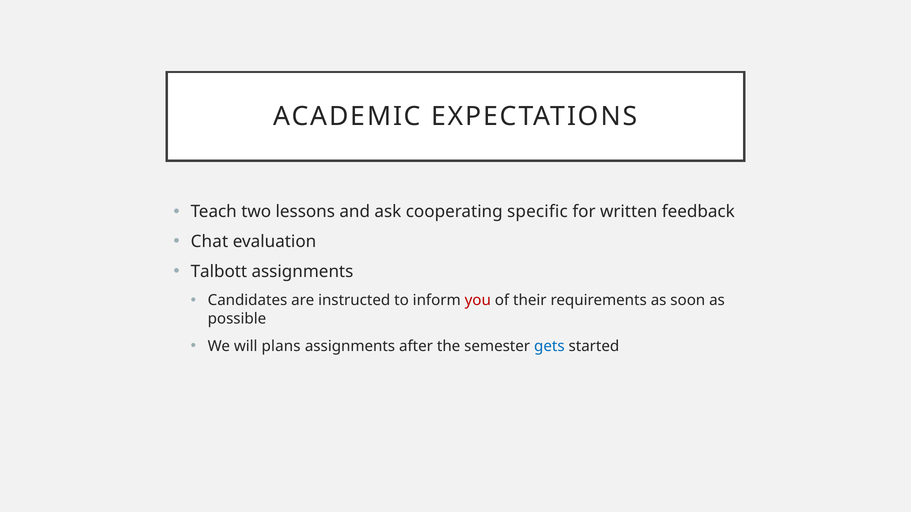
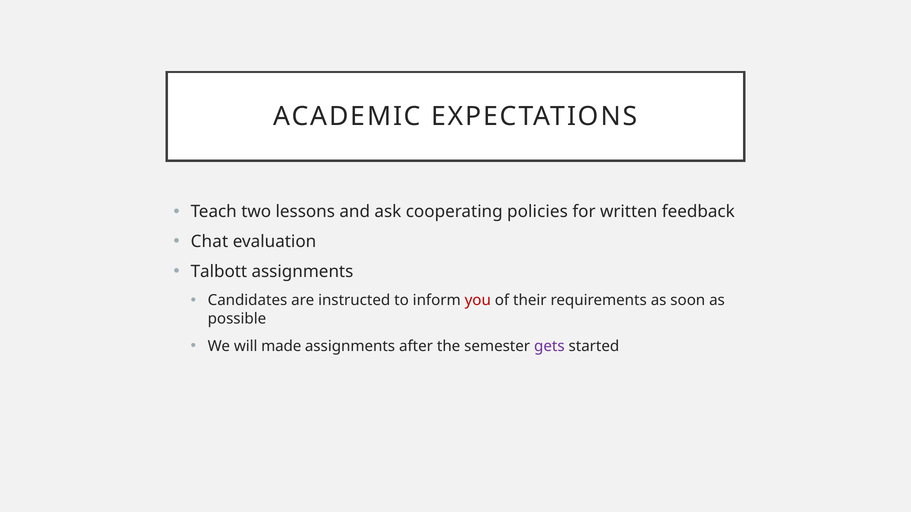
specific: specific -> policies (537, 212)
plans: plans -> made (281, 347)
gets colour: blue -> purple (549, 347)
